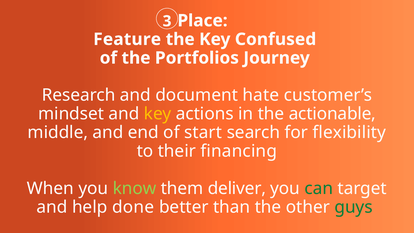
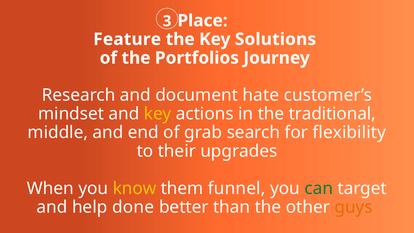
Confused: Confused -> Solutions (275, 39)
actionable: actionable -> traditional (332, 114)
start: start -> grab (203, 132)
financing: financing -> upgrades (239, 151)
know colour: light green -> yellow (135, 188)
deliver: deliver -> funnel (237, 188)
guys colour: green -> orange (354, 207)
